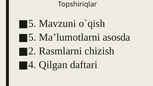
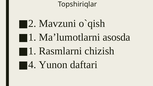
5: 5 -> 2 (32, 23)
5: 5 -> 1 (32, 37)
2: 2 -> 1 (32, 51)
Qilgan: Qilgan -> Yunon (53, 65)
